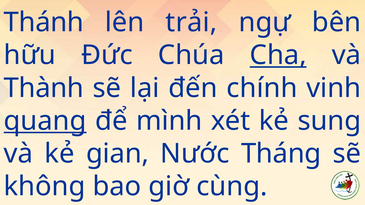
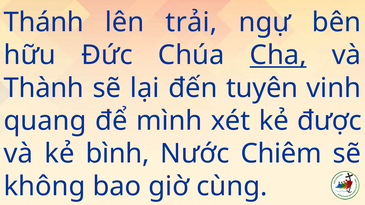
chính: chính -> tuyên (262, 88)
quang underline: present -> none (45, 121)
sung: sung -> được (329, 121)
gian: gian -> bình (117, 154)
Tháng: Tháng -> Chiêm (281, 154)
